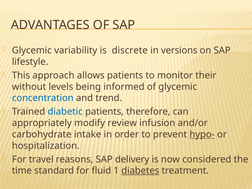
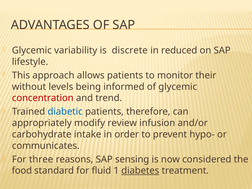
versions: versions -> reduced (179, 50)
concentration colour: blue -> red (43, 98)
hypo- underline: present -> none (202, 134)
hospitalization: hospitalization -> communicates (46, 146)
travel: travel -> three (41, 159)
delivery: delivery -> sensing (132, 159)
time: time -> food (22, 171)
